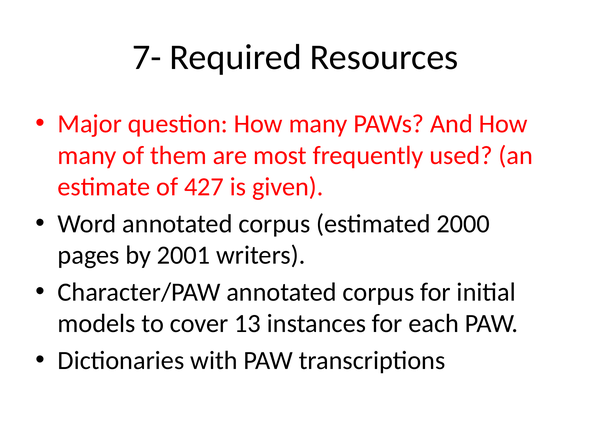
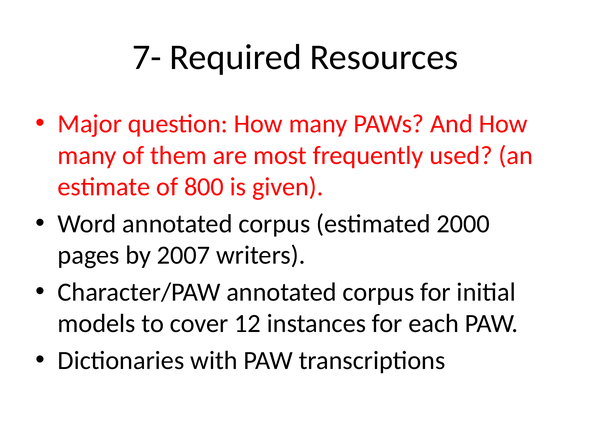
427: 427 -> 800 (204, 187)
2001: 2001 -> 2007 (184, 255)
13: 13 -> 12 (248, 324)
